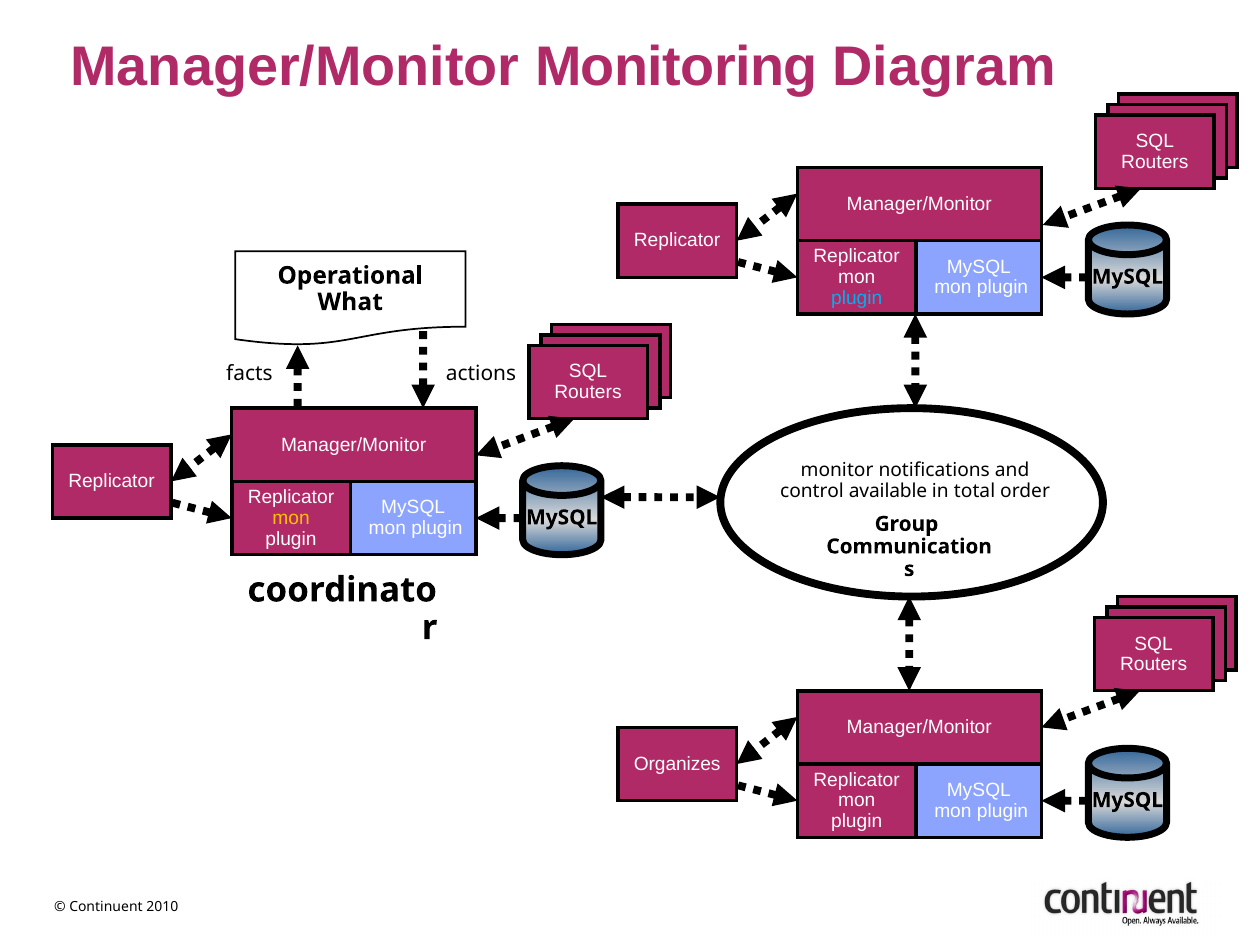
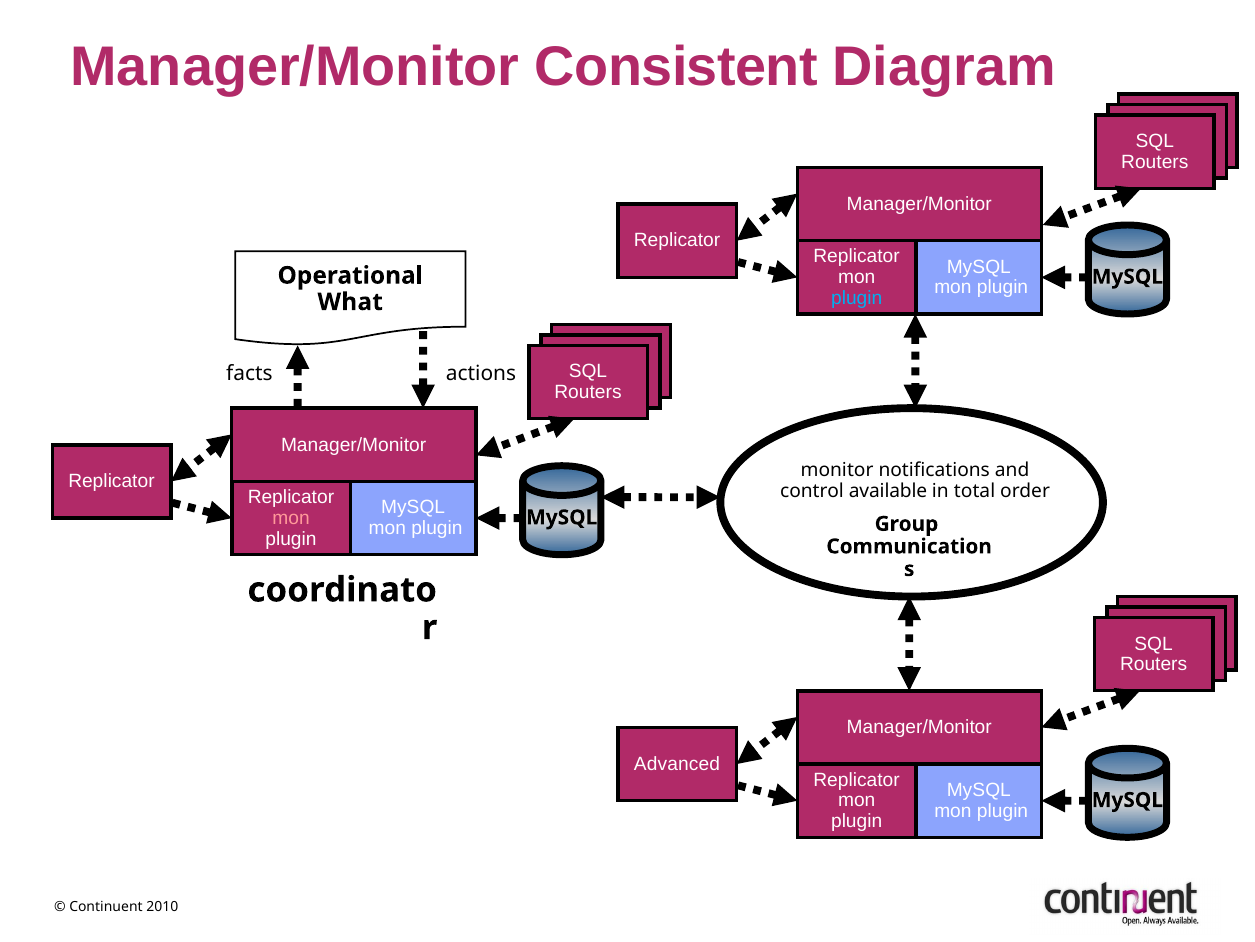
Monitoring: Monitoring -> Consistent (676, 67)
mon colour: yellow -> pink (291, 518)
Organizes: Organizes -> Advanced (677, 763)
